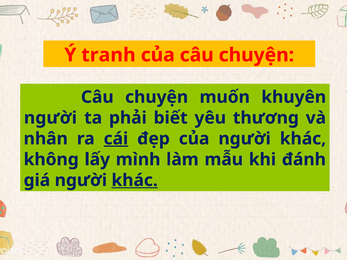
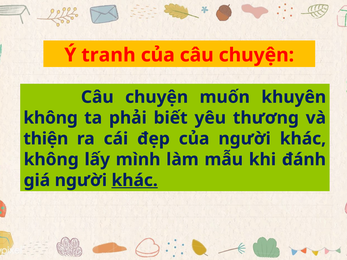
người: người -> không (51, 118)
nhân: nhân -> thiện (46, 139)
cái underline: present -> none (116, 139)
